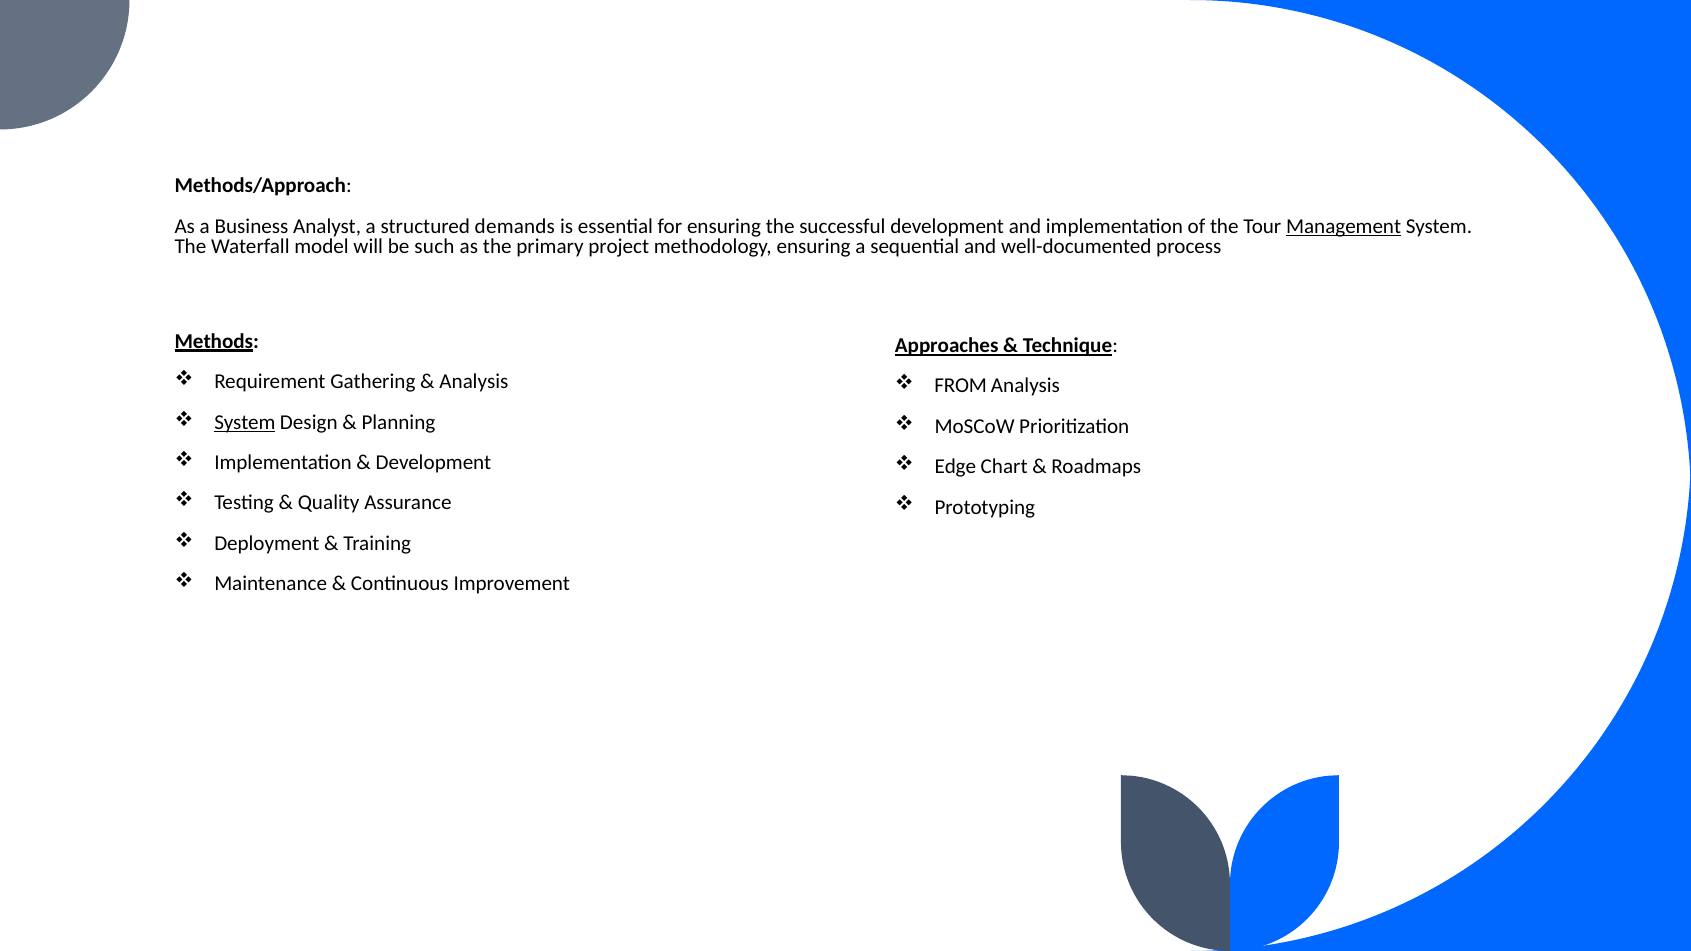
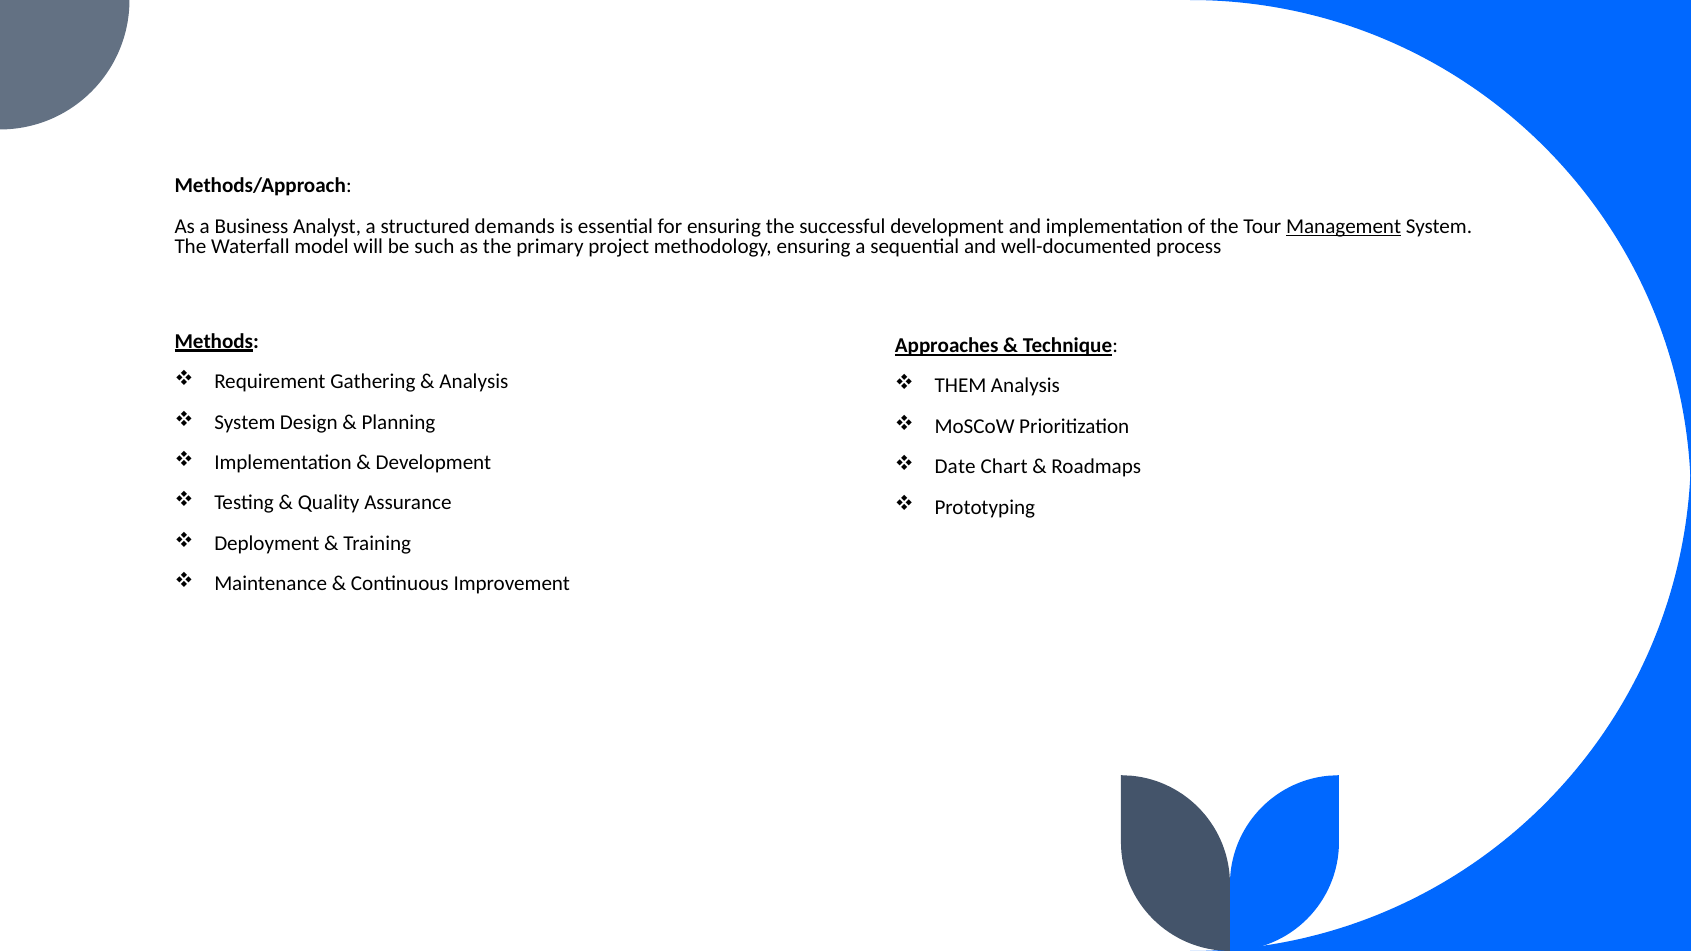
FROM: FROM -> THEM (960, 386)
System underline: present -> none (245, 422)
Edge: Edge -> Date (955, 467)
